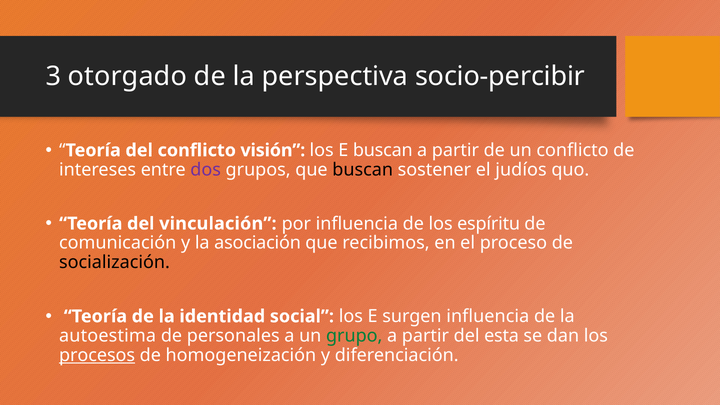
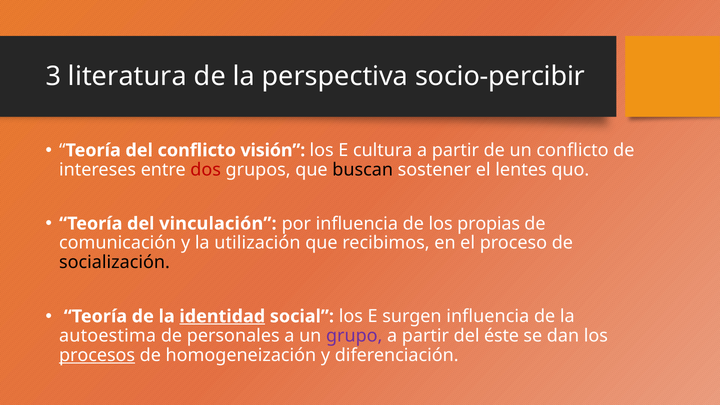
otorgado: otorgado -> literatura (127, 76)
E buscan: buscan -> cultura (383, 150)
dos colour: purple -> red (206, 170)
judíos: judíos -> lentes (521, 170)
espíritu: espíritu -> propias (489, 224)
asociación: asociación -> utilización (257, 243)
identidad underline: none -> present (222, 316)
grupo colour: green -> purple (354, 336)
esta: esta -> éste (502, 336)
